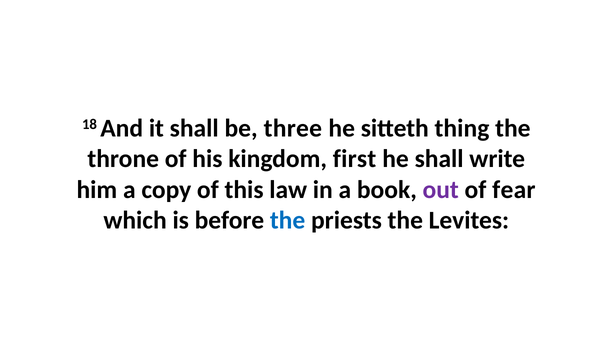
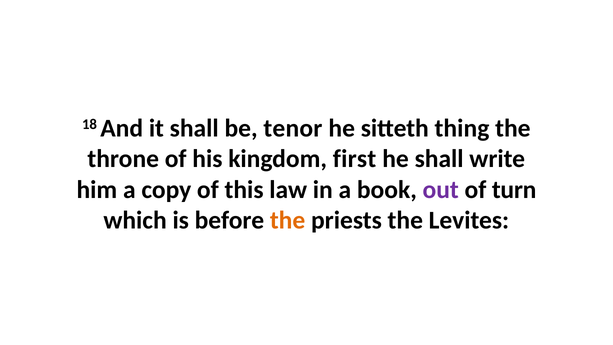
three: three -> tenor (293, 128)
fear: fear -> turn (514, 189)
the colour: blue -> orange (288, 220)
